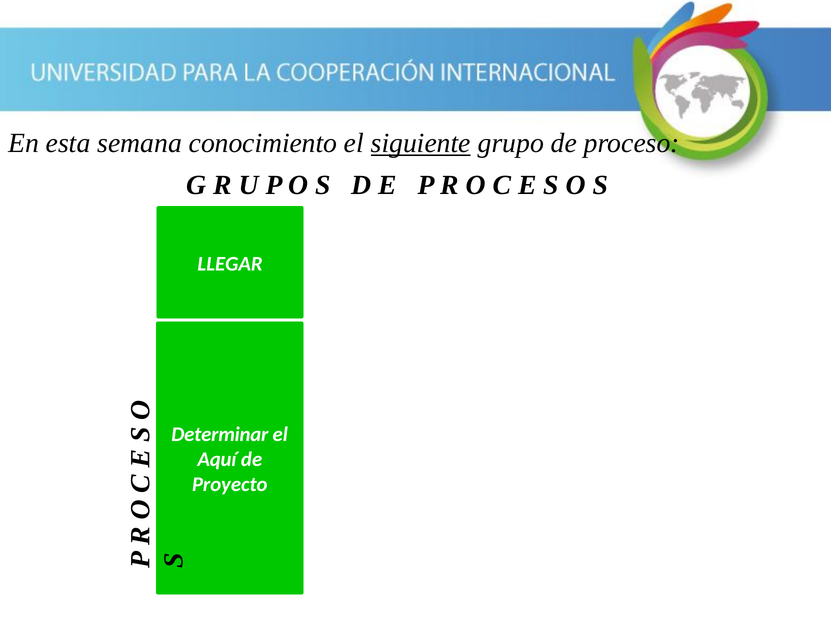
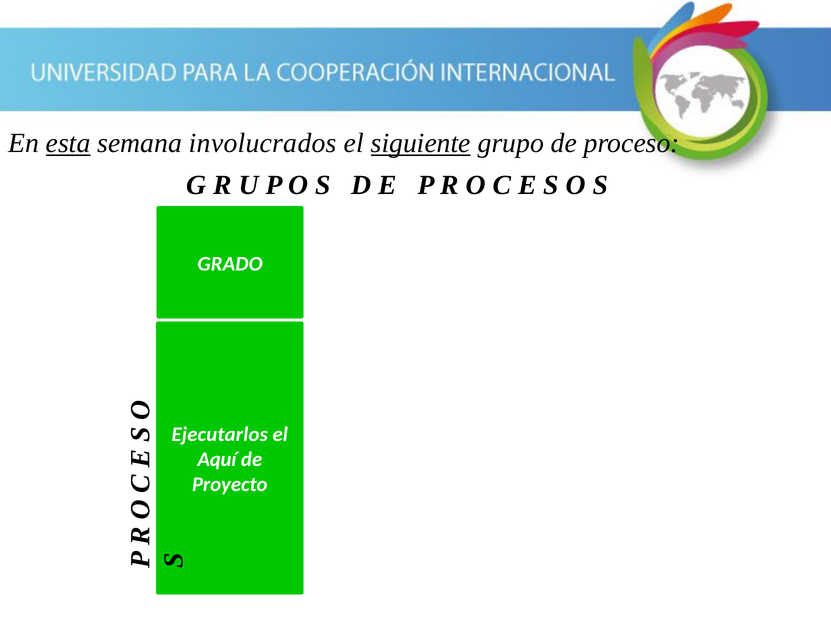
esta underline: none -> present (68, 143)
conocimiento: conocimiento -> involucrados (263, 143)
LLEGAR: LLEGAR -> GRADO (230, 264)
Determinar: Determinar -> Ejecutarlos (220, 435)
